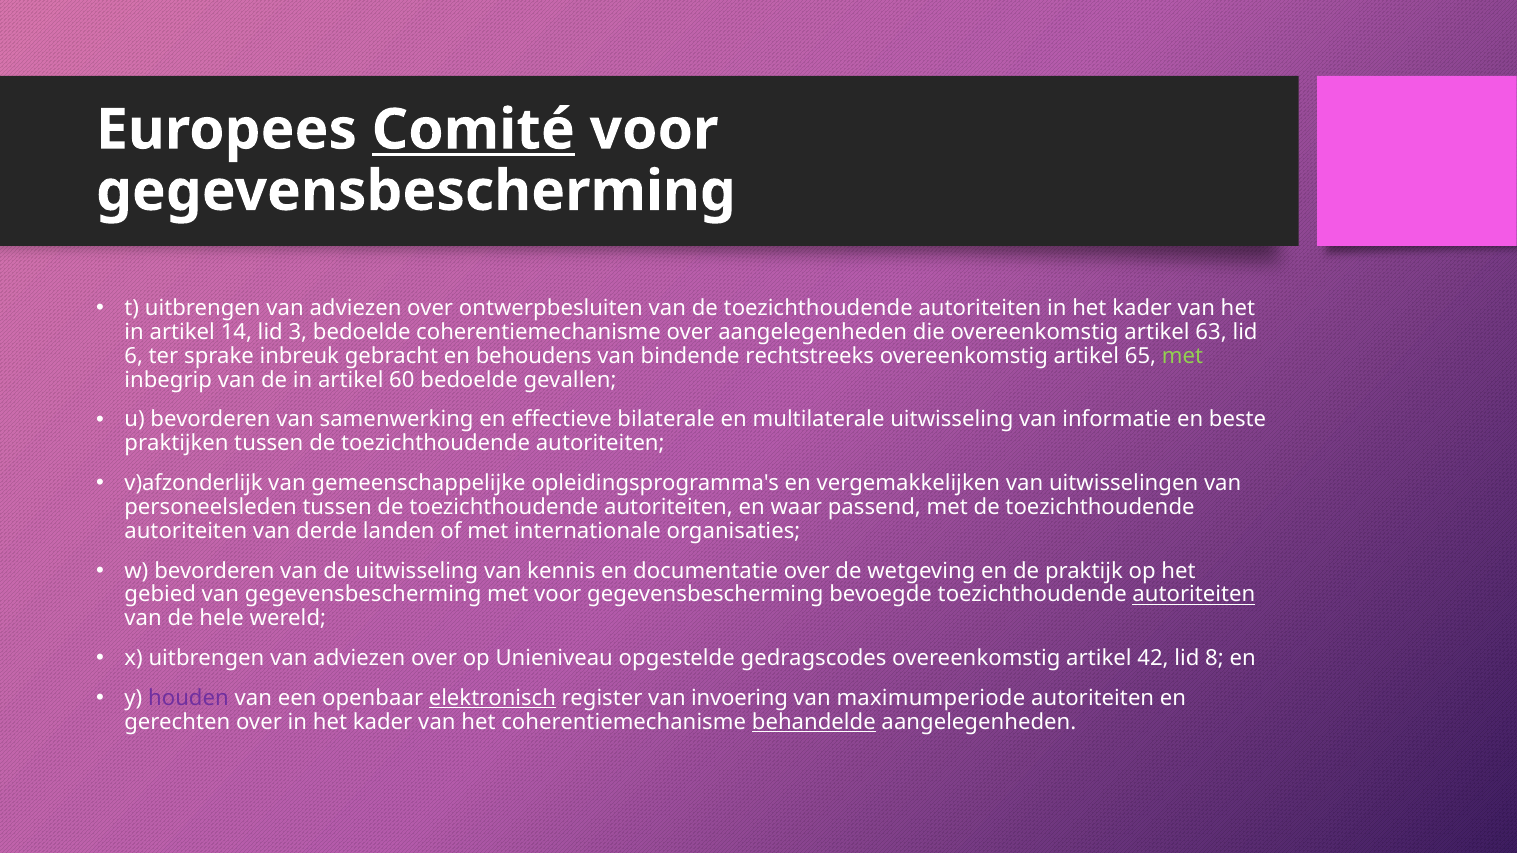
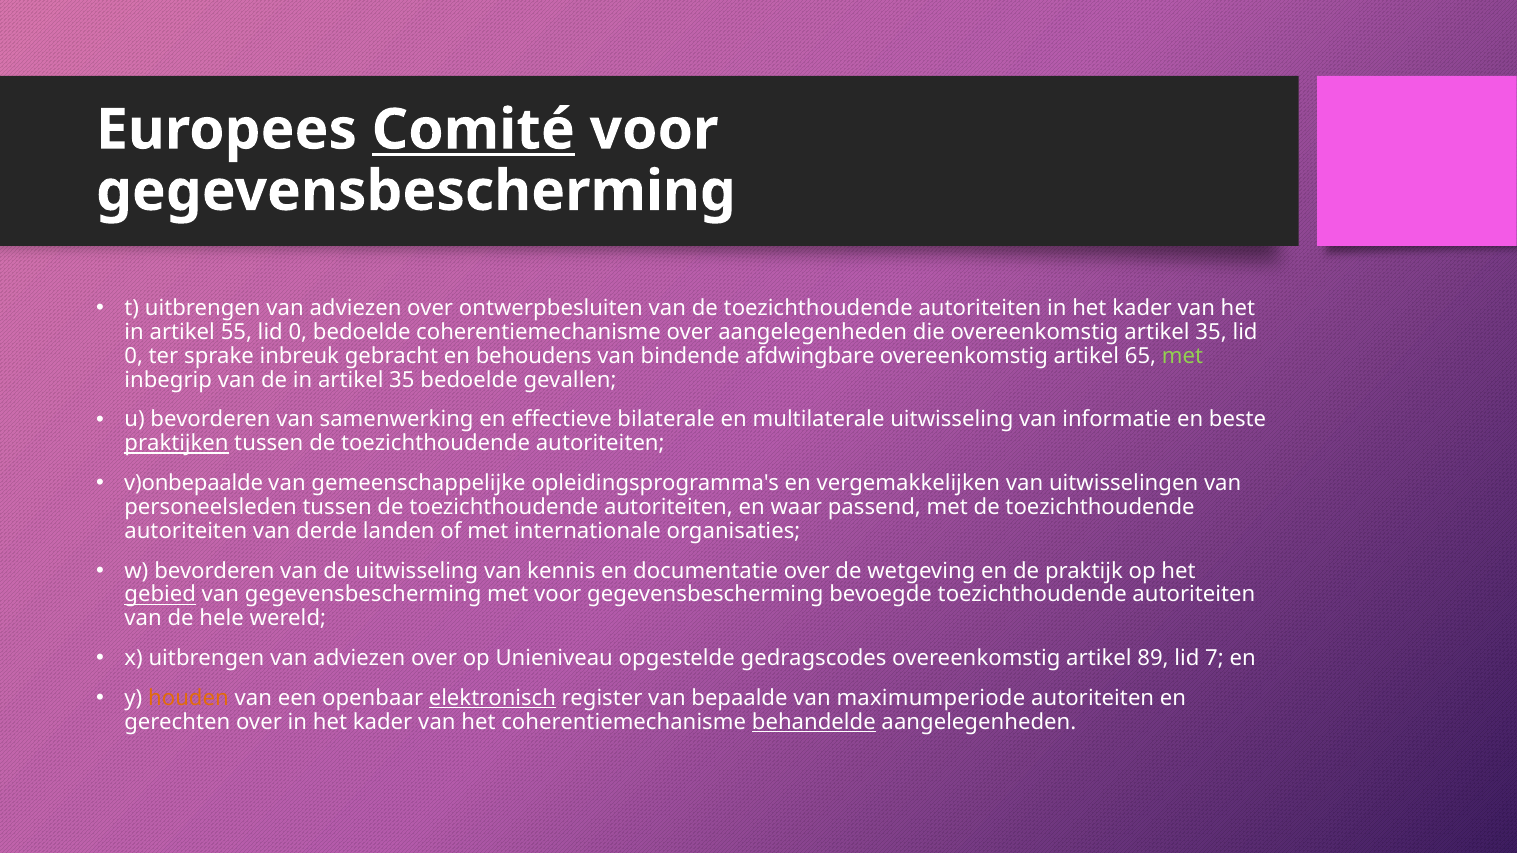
14: 14 -> 55 (236, 332)
3: 3 -> 0 (298, 332)
overeenkomstig artikel 63: 63 -> 35 (1211, 332)
6: 6 -> 0 (134, 356)
rechtstreeks: rechtstreeks -> afdwingbare (810, 356)
in artikel 60: 60 -> 35 (402, 380)
praktijken underline: none -> present (177, 444)
v)afzonderlijk: v)afzonderlijk -> v)onbepaalde (194, 483)
gebied underline: none -> present (160, 595)
autoriteiten underline: present -> none (1194, 595)
42: 42 -> 89 (1153, 659)
8: 8 -> 7 (1215, 659)
houden colour: purple -> orange (188, 698)
invoering: invoering -> bepaalde (739, 698)
